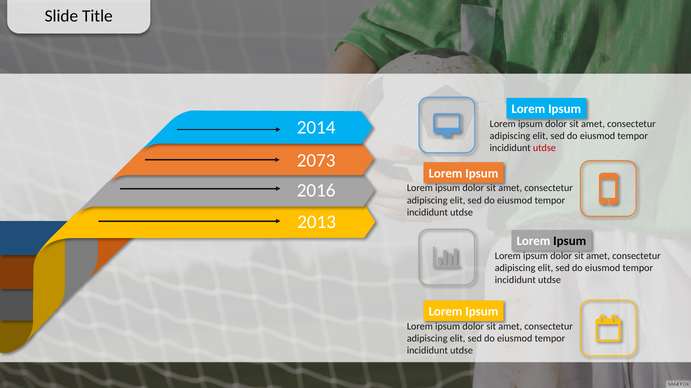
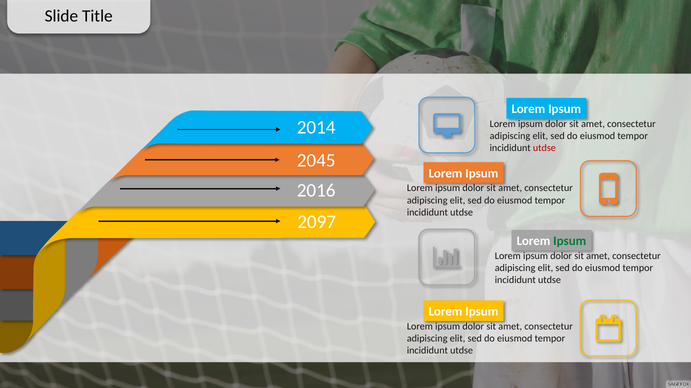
2073: 2073 -> 2045 (316, 161)
2013: 2013 -> 2097 (317, 222)
Ipsum colour: black -> green (570, 242)
